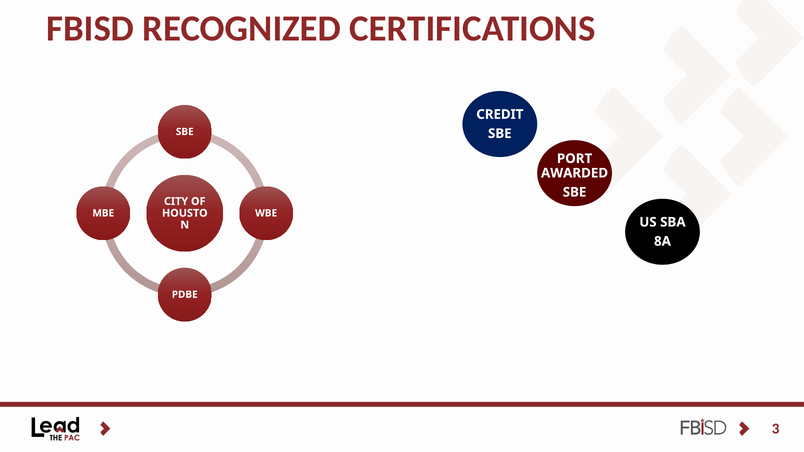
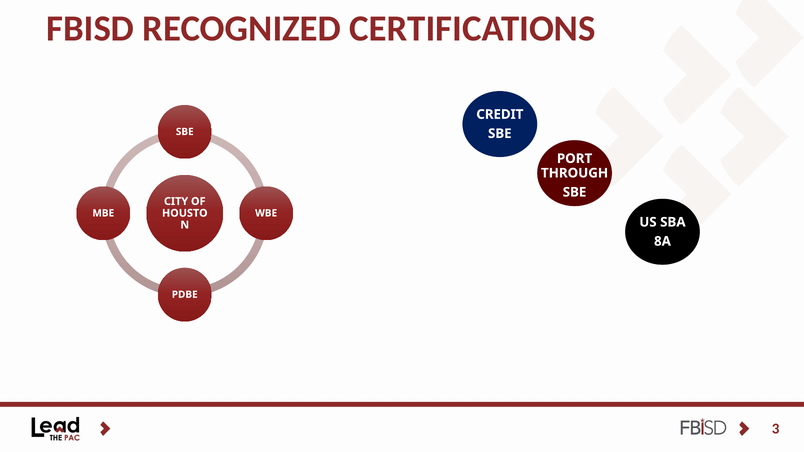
AWARDED: AWARDED -> THROUGH (575, 173)
